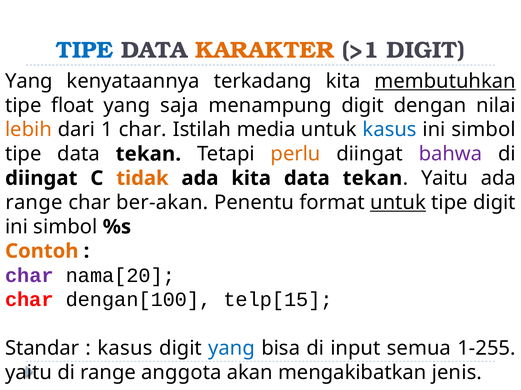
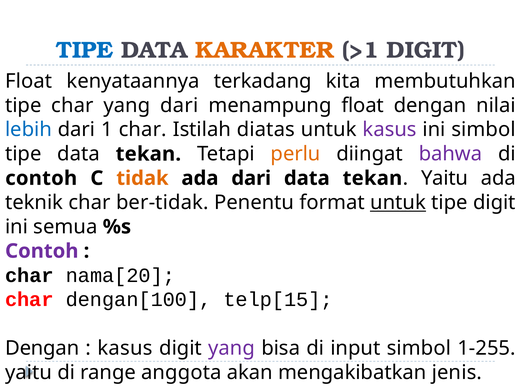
Yang: Yang -> Float (29, 81)
membutuhkan underline: present -> none (445, 81)
tipe float: float -> char (72, 106)
yang saja: saja -> dari (179, 106)
menampung digit: digit -> float (363, 106)
lebih colour: orange -> blue (28, 130)
media: media -> diatas (266, 130)
kasus colour: blue -> purple (390, 130)
diingat: diingat -> contoh (41, 179)
ada kita: kita -> dari (251, 179)
range: range -> teknik (34, 203)
ber-akan: ber-akan -> ber-tidak (162, 203)
simbol: simbol -> semua (65, 227)
Contoh colour: orange -> purple (42, 252)
char colour: purple -> black (29, 276)
Standar: Standar -> Dengan (42, 349)
yang colour: blue -> purple (232, 349)
input semua: semua -> simbol (419, 349)
